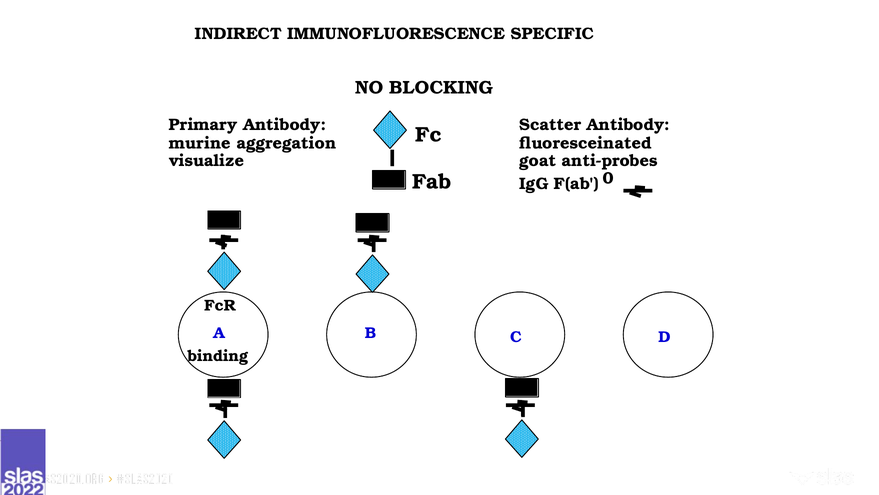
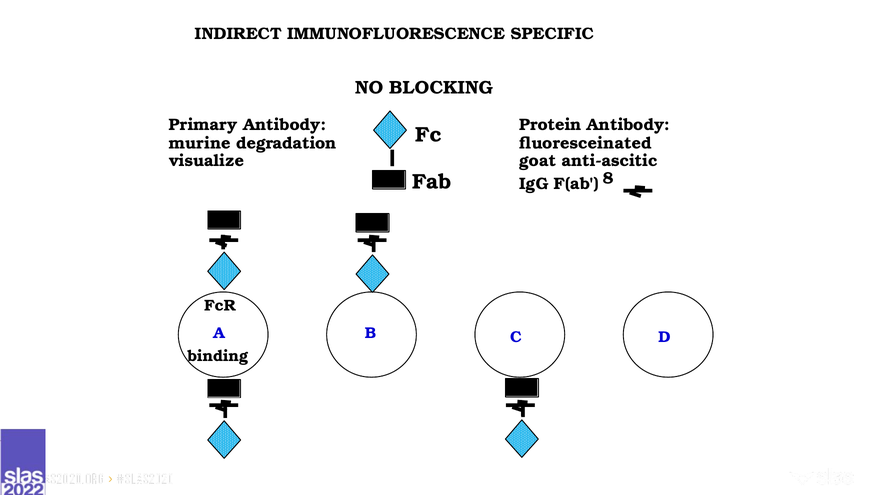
Scatter: Scatter -> Protein (550, 125)
aggregation: aggregation -> degradation (287, 143)
anti-probes: anti-probes -> anti-ascitic (610, 160)
0: 0 -> 8 (608, 178)
